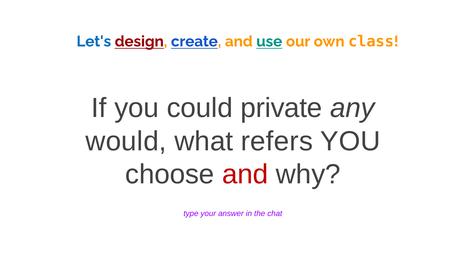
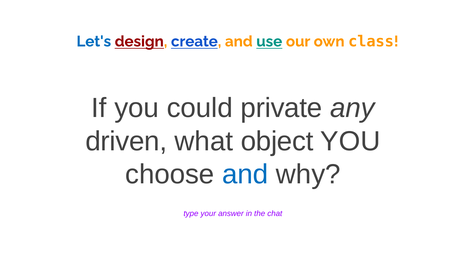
would: would -> driven (126, 141)
refers: refers -> object (277, 141)
and colour: red -> blue (245, 175)
